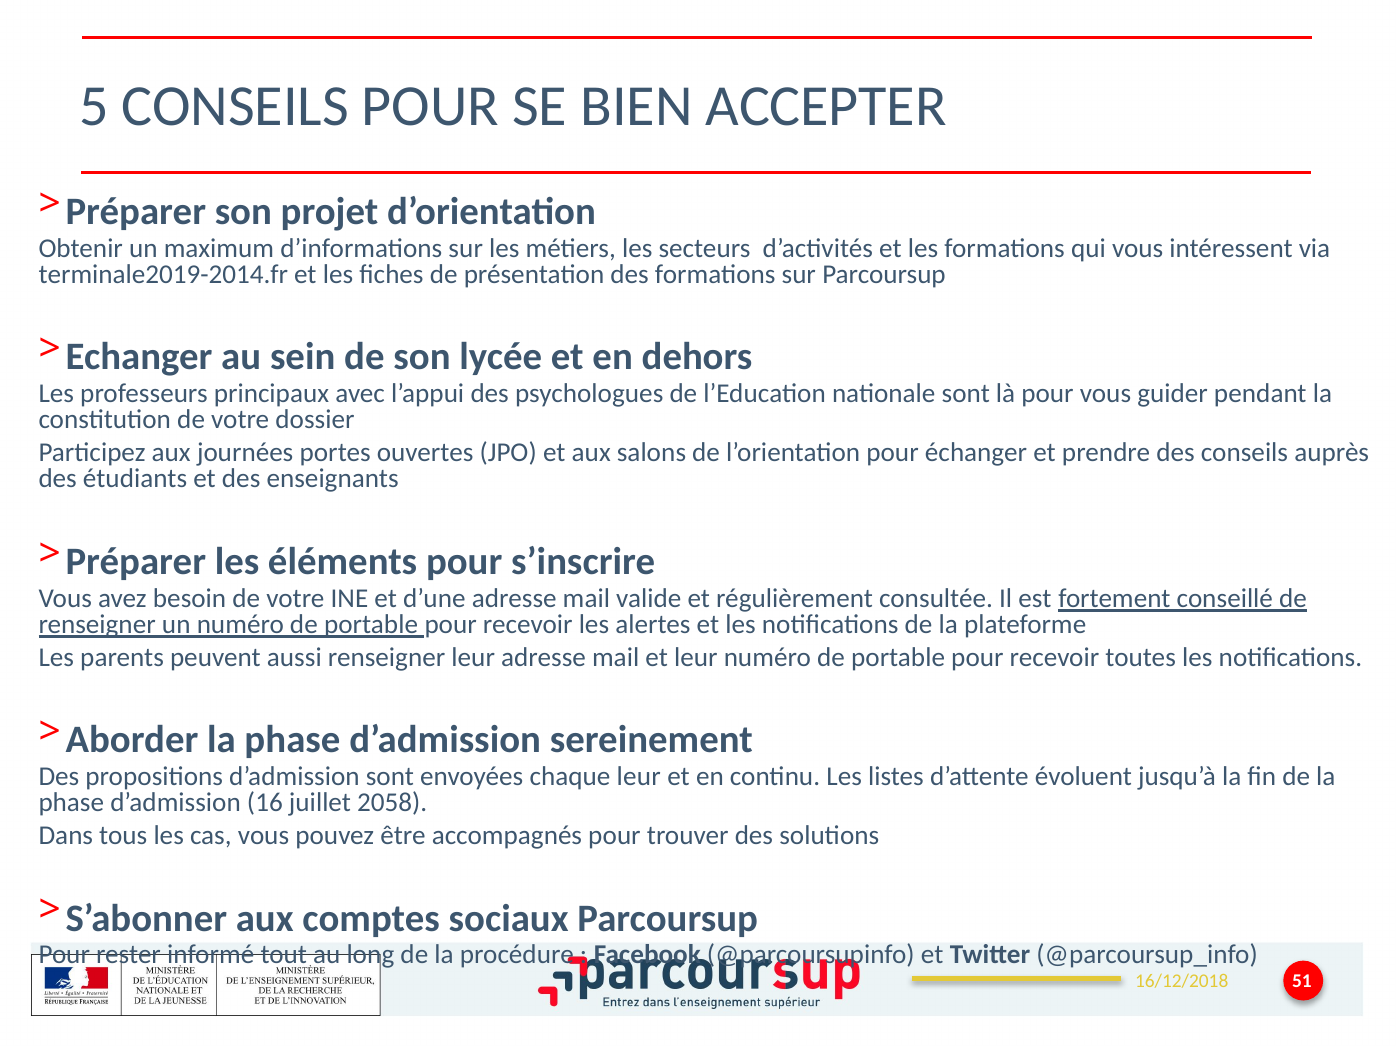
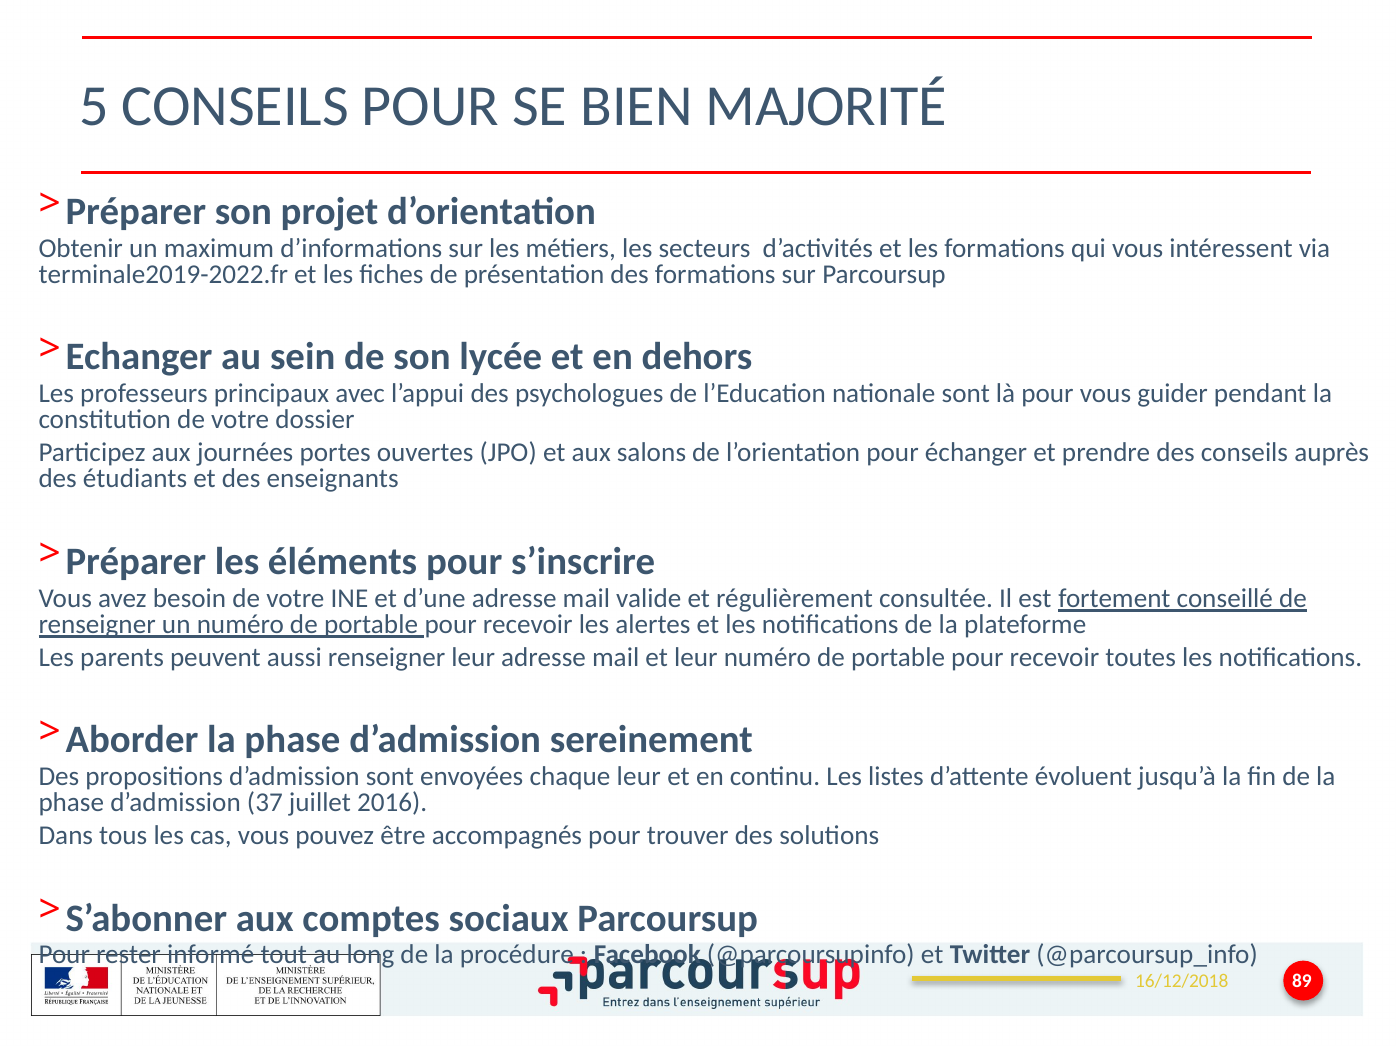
ACCEPTER: ACCEPTER -> MAJORITÉ (826, 107)
terminale2019-2014.fr: terminale2019-2014.fr -> terminale2019-2022.fr (163, 274)
16: 16 -> 37 (265, 803)
2058: 2058 -> 2016 (392, 803)
51: 51 -> 89 (1302, 981)
